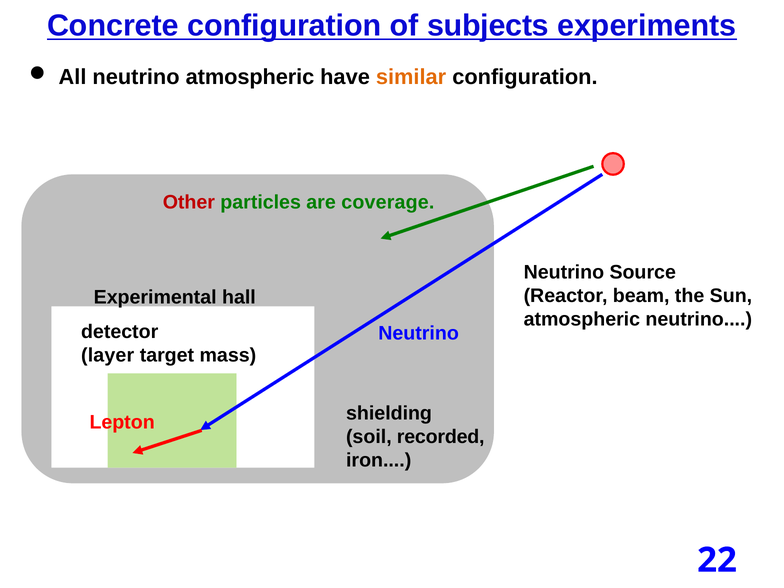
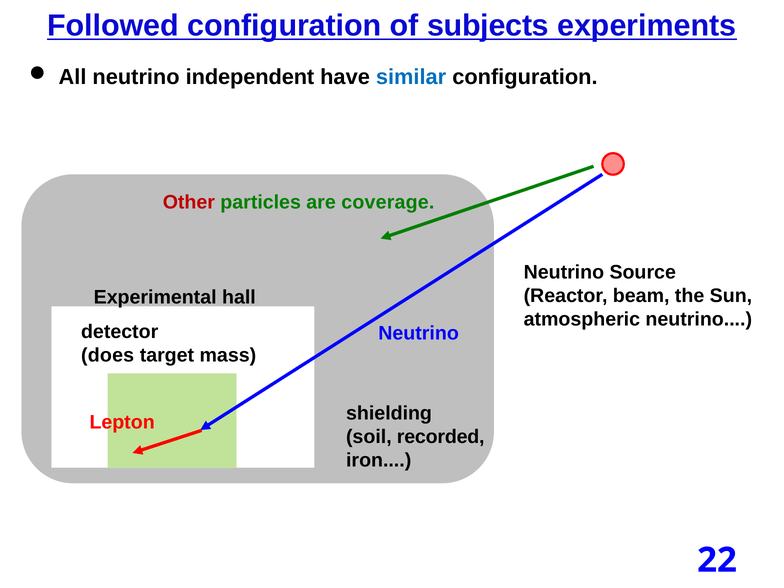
Concrete: Concrete -> Followed (113, 26)
neutrino atmospheric: atmospheric -> independent (250, 77)
similar colour: orange -> blue (411, 77)
layer: layer -> does (108, 355)
